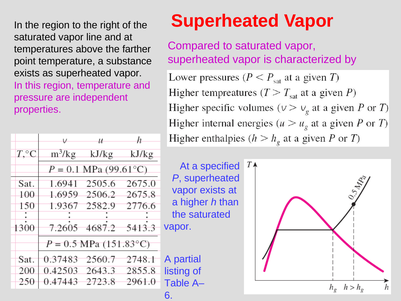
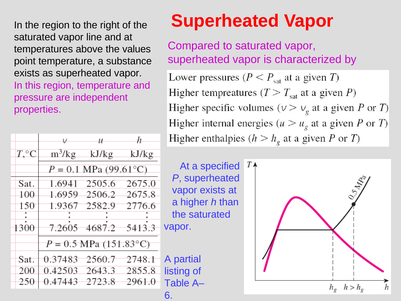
farther: farther -> values (137, 49)
